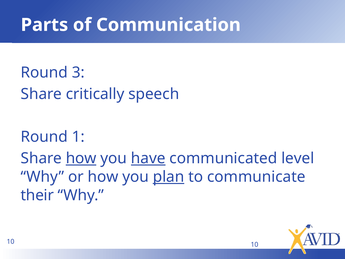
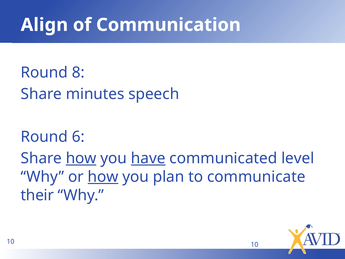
Parts: Parts -> Align (44, 25)
3: 3 -> 8 (78, 72)
critically: critically -> minutes (95, 94)
1: 1 -> 6 (78, 137)
how underline: none -> present (103, 177)
plan underline: present -> none (169, 177)
